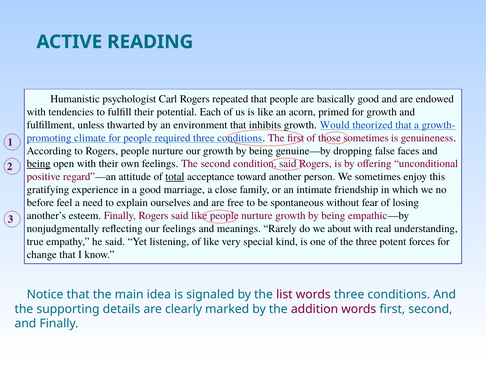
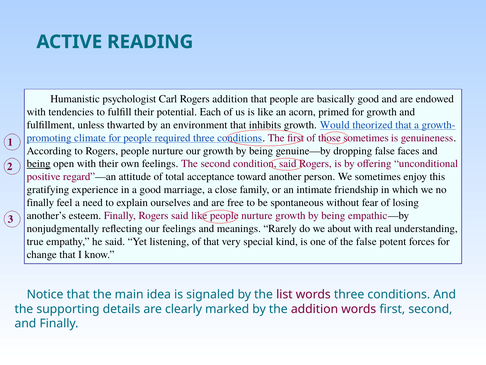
Rogers repeated: repeated -> addition (230, 99)
total underline: present -> none (175, 176)
before: before -> finally (40, 202)
of like: like -> that (211, 241)
the three: three -> false (366, 241)
